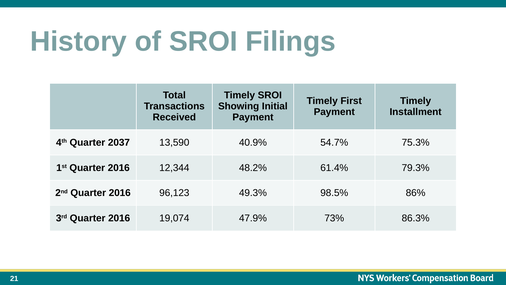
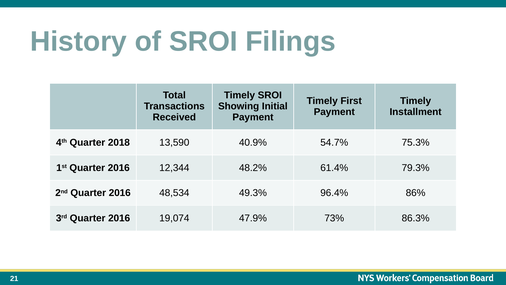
2037: 2037 -> 2018 (119, 142)
96,123: 96,123 -> 48,534 (174, 193)
98.5%: 98.5% -> 96.4% (334, 193)
